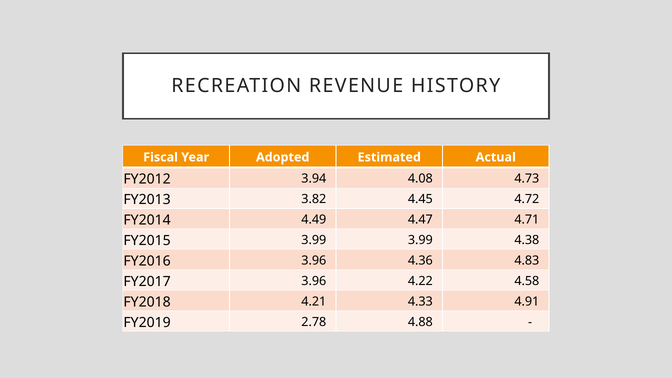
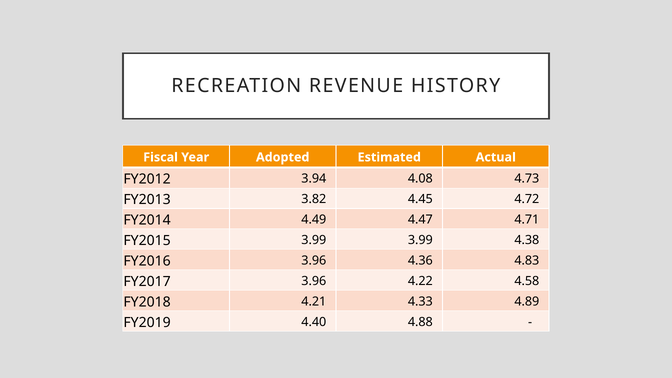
4.91: 4.91 -> 4.89 (527, 301)
2.78: 2.78 -> 4.40 (314, 322)
